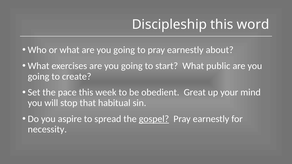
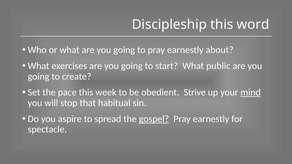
Great: Great -> Strive (195, 93)
mind underline: none -> present (251, 93)
necessity: necessity -> spectacle (47, 130)
